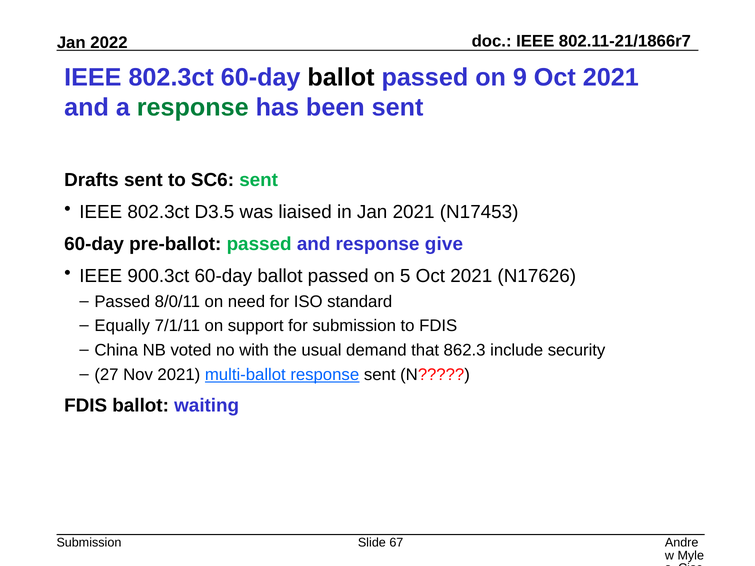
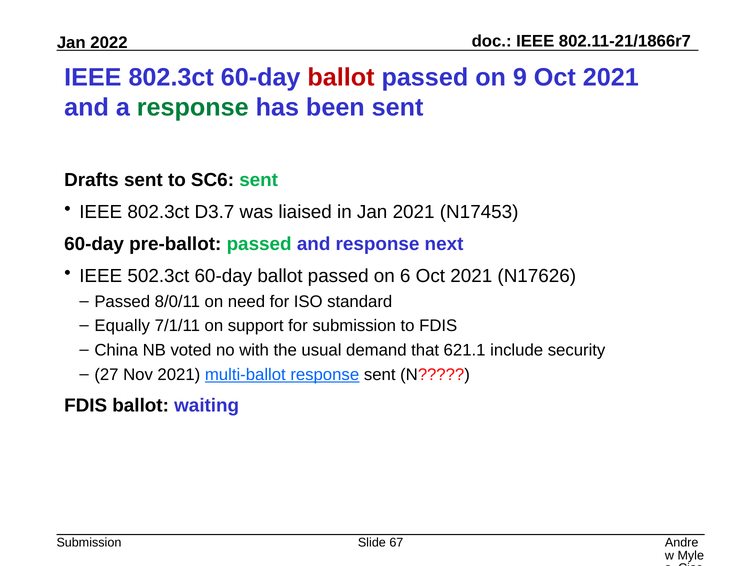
ballot colour: black -> red (341, 77)
D3.5: D3.5 -> D3.7 (214, 212)
give: give -> next (444, 244)
900.3ct: 900.3ct -> 502.3ct (158, 276)
5: 5 -> 6 (405, 276)
862.3: 862.3 -> 621.1 (465, 350)
